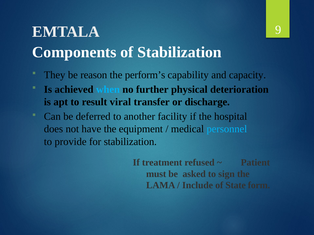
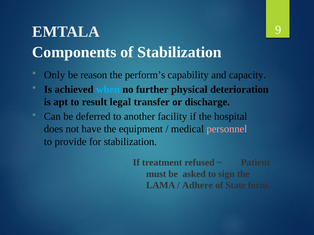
They: They -> Only (55, 75)
viral: viral -> legal (120, 102)
personnel colour: light blue -> pink (227, 129)
Include: Include -> Adhere (198, 186)
